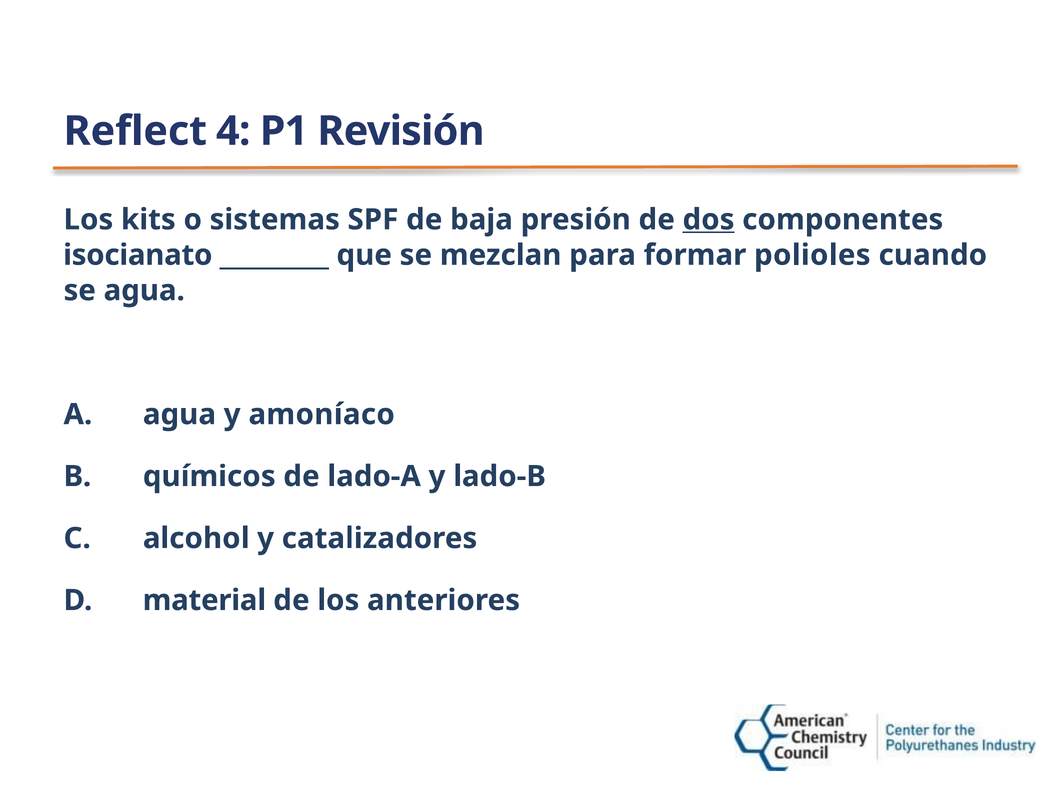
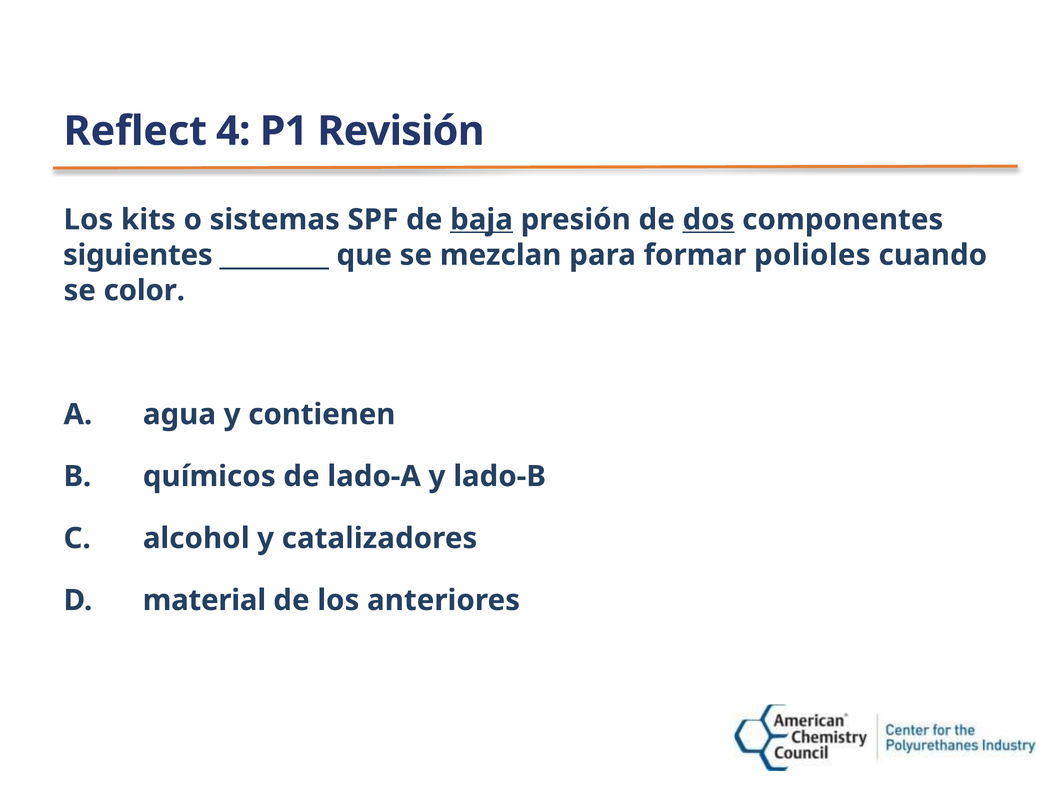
baja underline: none -> present (481, 220)
isocianato: isocianato -> siguientes (138, 255)
se agua: agua -> color (144, 291)
amoníaco: amoníaco -> contienen (322, 415)
